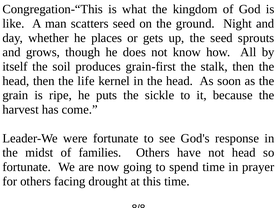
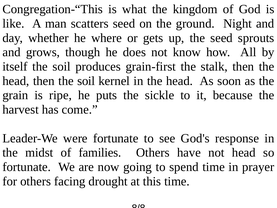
places: places -> where (107, 38)
then the life: life -> soil (86, 81)
